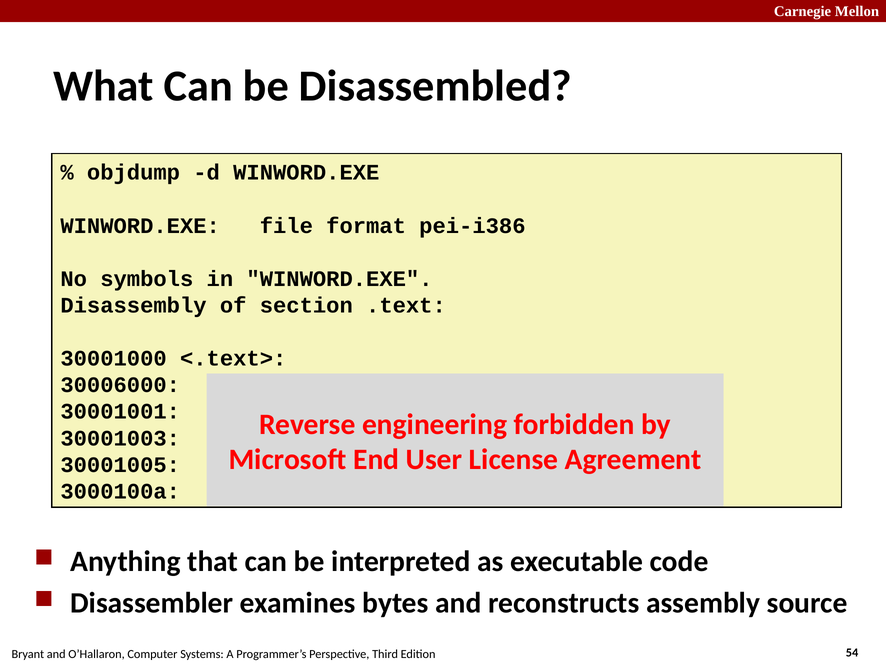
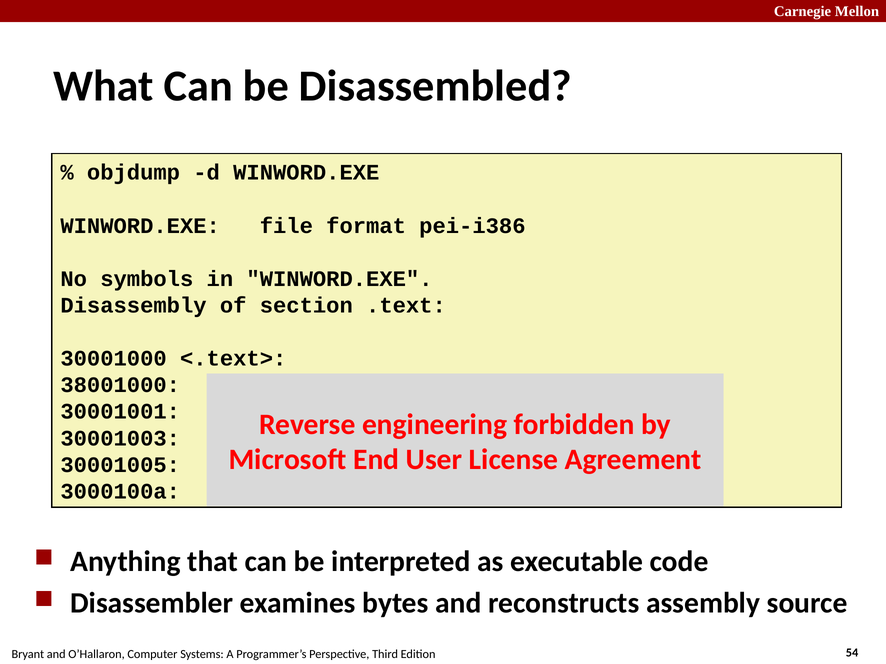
30006000: 30006000 -> 38001000 (120, 385)
